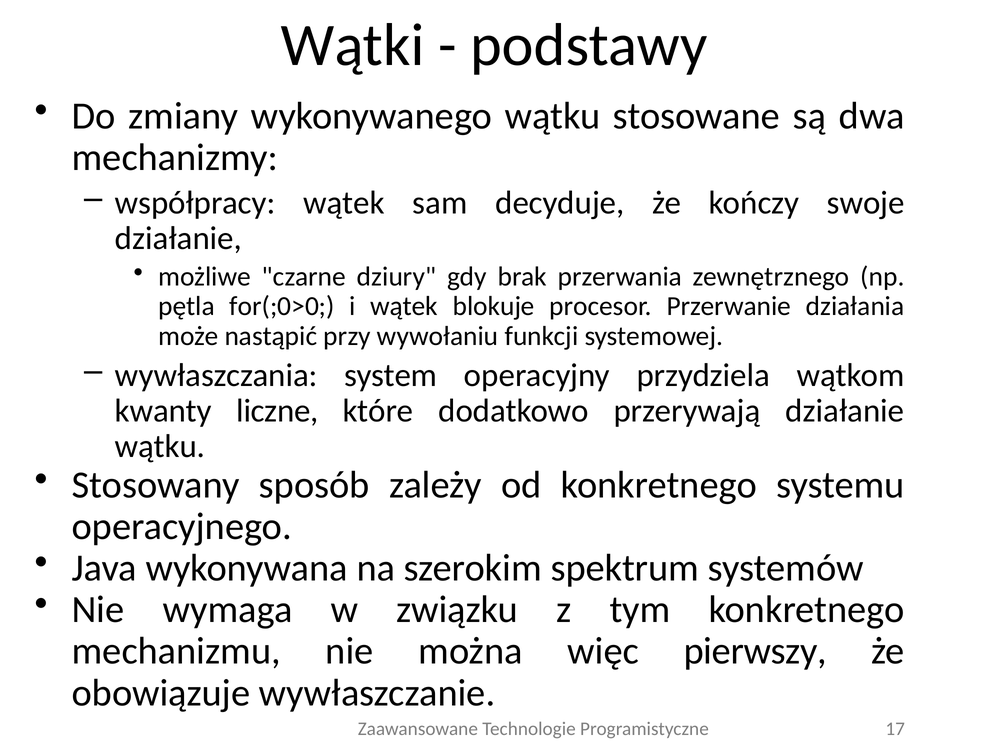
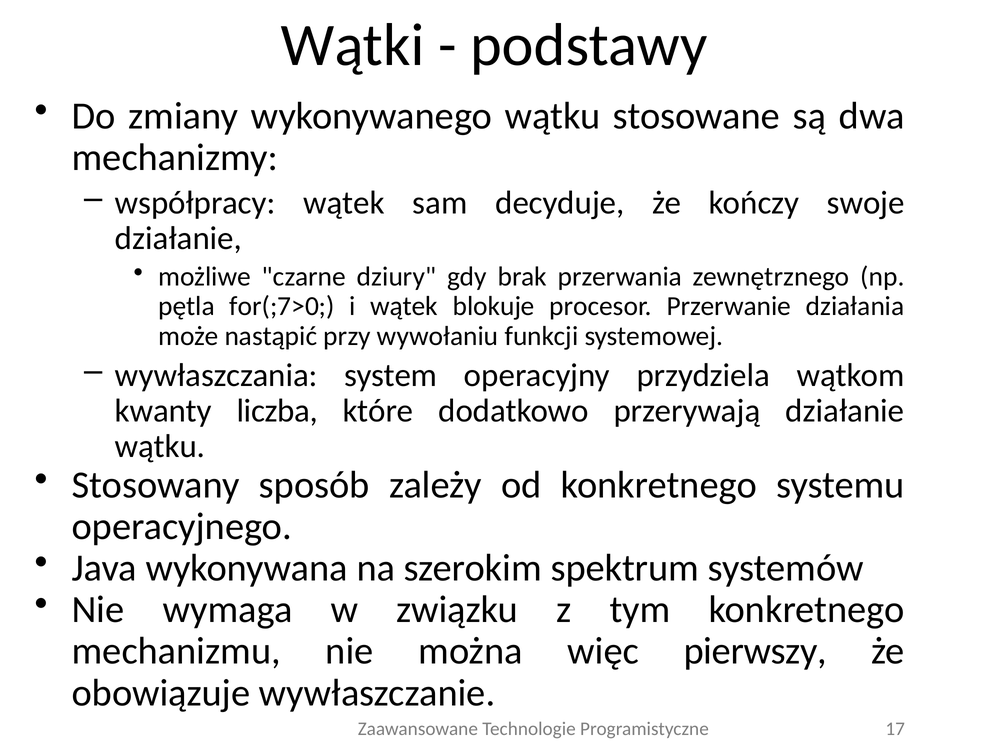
for(;0>0: for(;0>0 -> for(;7>0 (282, 306)
liczne: liczne -> liczba (277, 411)
